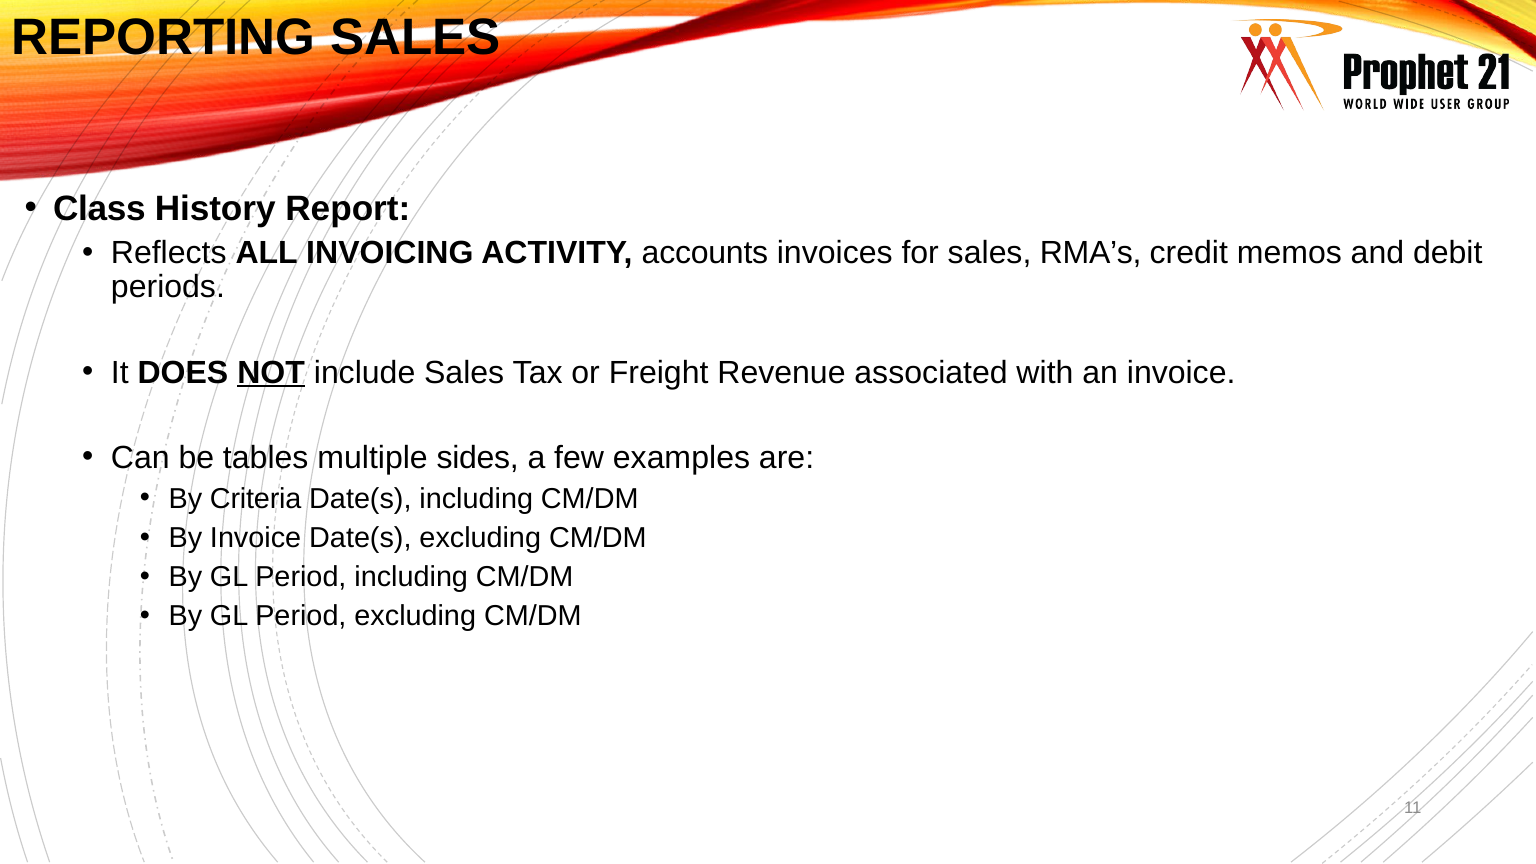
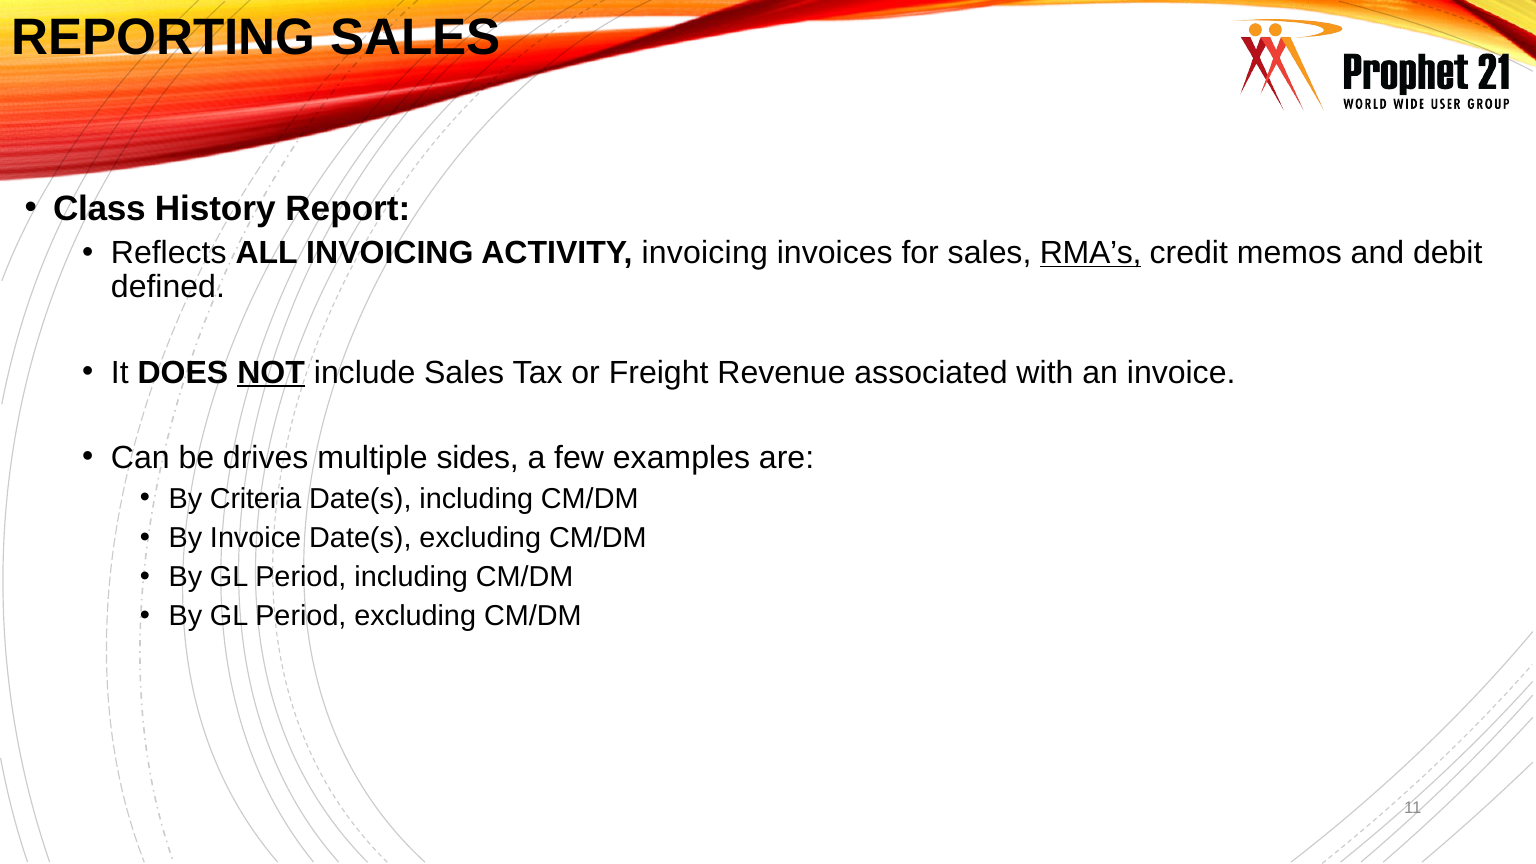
ACTIVITY accounts: accounts -> invoicing (705, 253)
RMA’s underline: none -> present (1091, 253)
periods: periods -> defined (168, 287)
tables: tables -> drives (266, 458)
